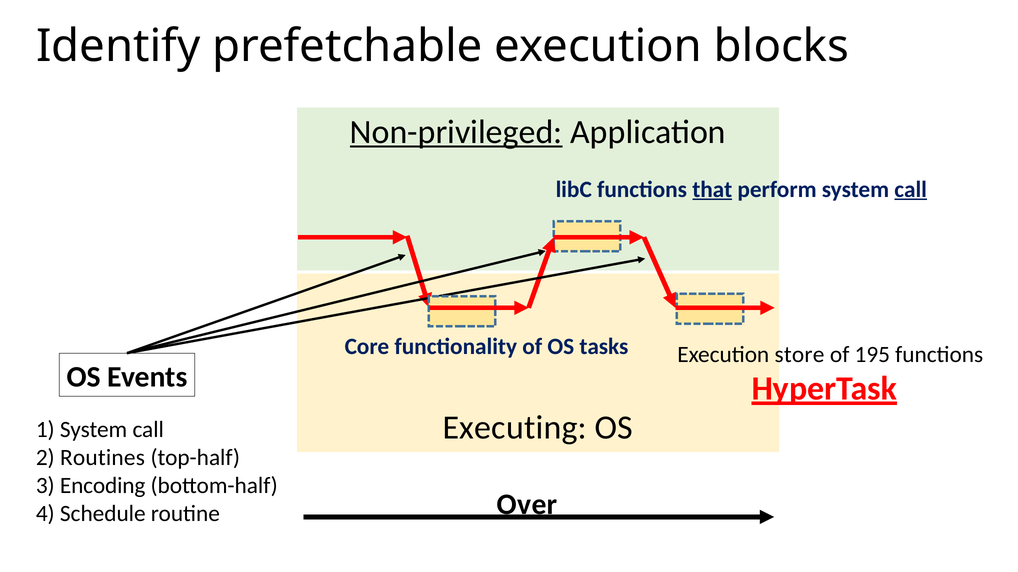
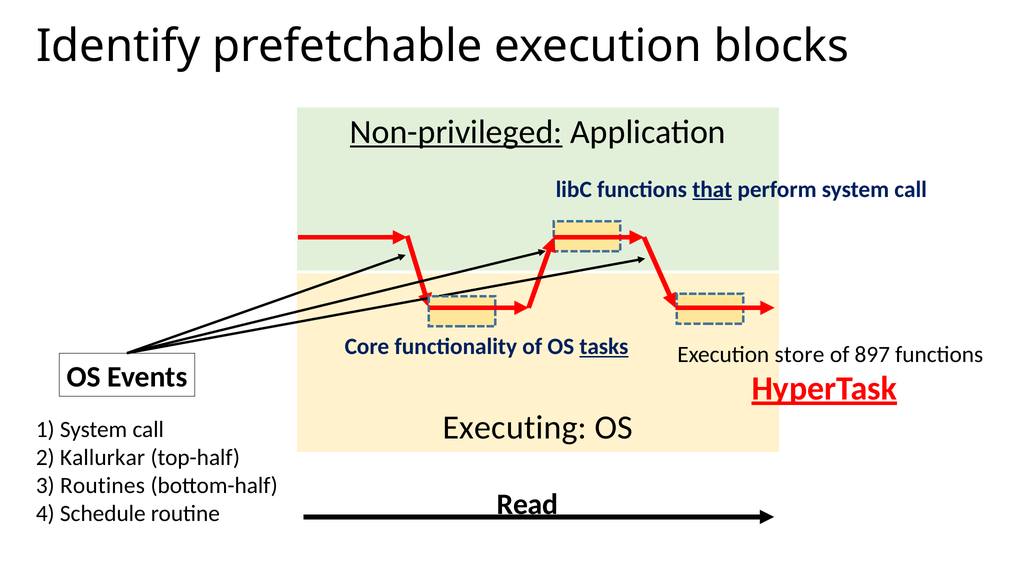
call underline: present -> none (911, 190)
tasks underline: none -> present (604, 347)
195: 195 -> 897 (872, 355)
Routines: Routines -> Kallurkar (103, 458)
Encoding: Encoding -> Routines (102, 486)
Over: Over -> Read (527, 505)
